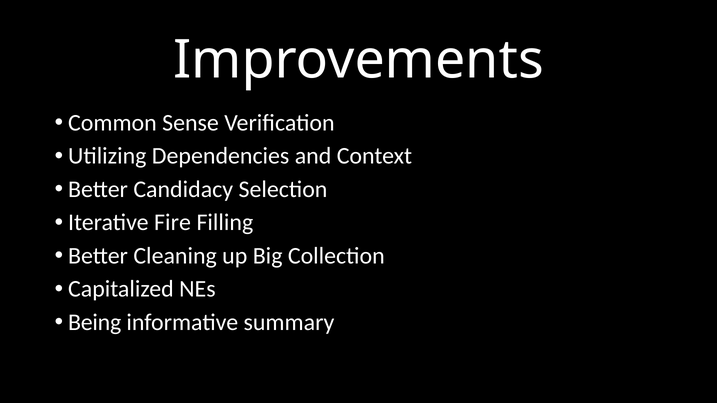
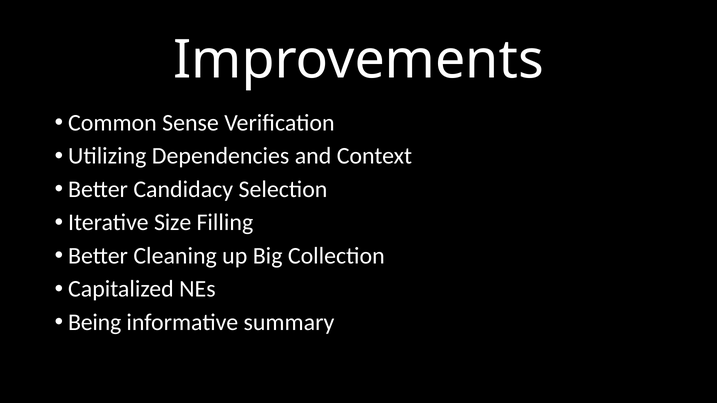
Fire: Fire -> Size (173, 223)
